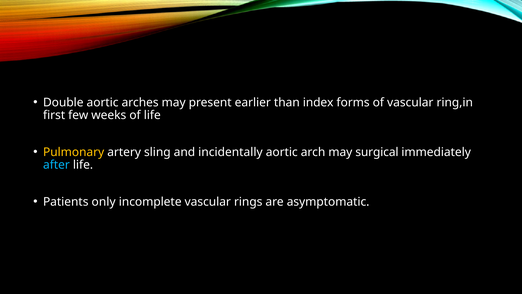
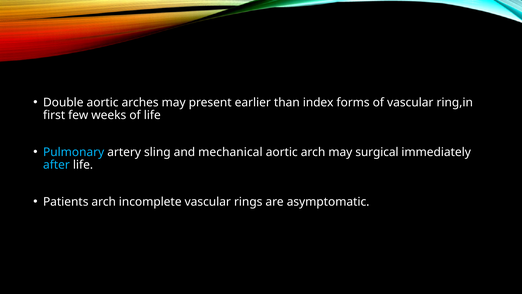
Pulmonary colour: yellow -> light blue (74, 152)
incidentally: incidentally -> mechanical (230, 152)
Patients only: only -> arch (104, 202)
